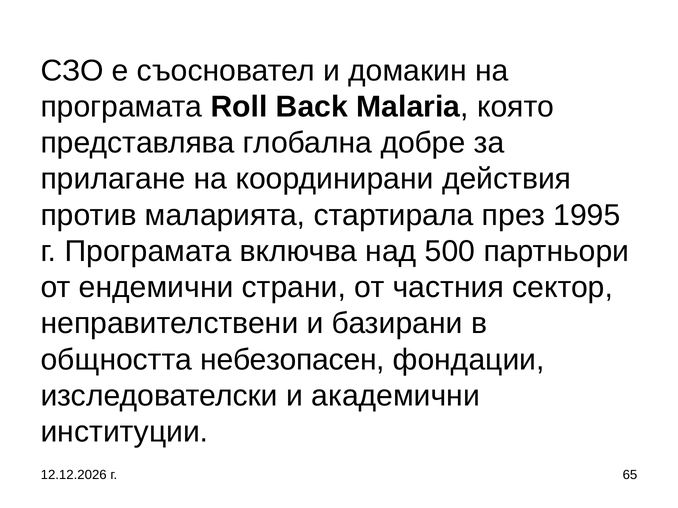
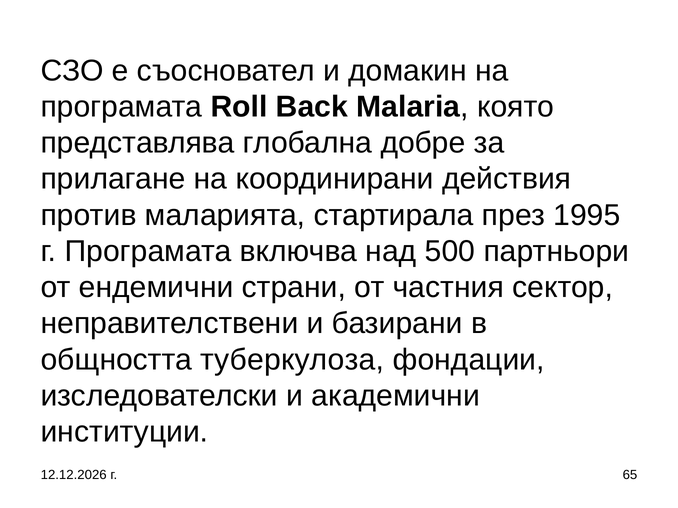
небезопасен: небезопасен -> туберкулоза (292, 360)
